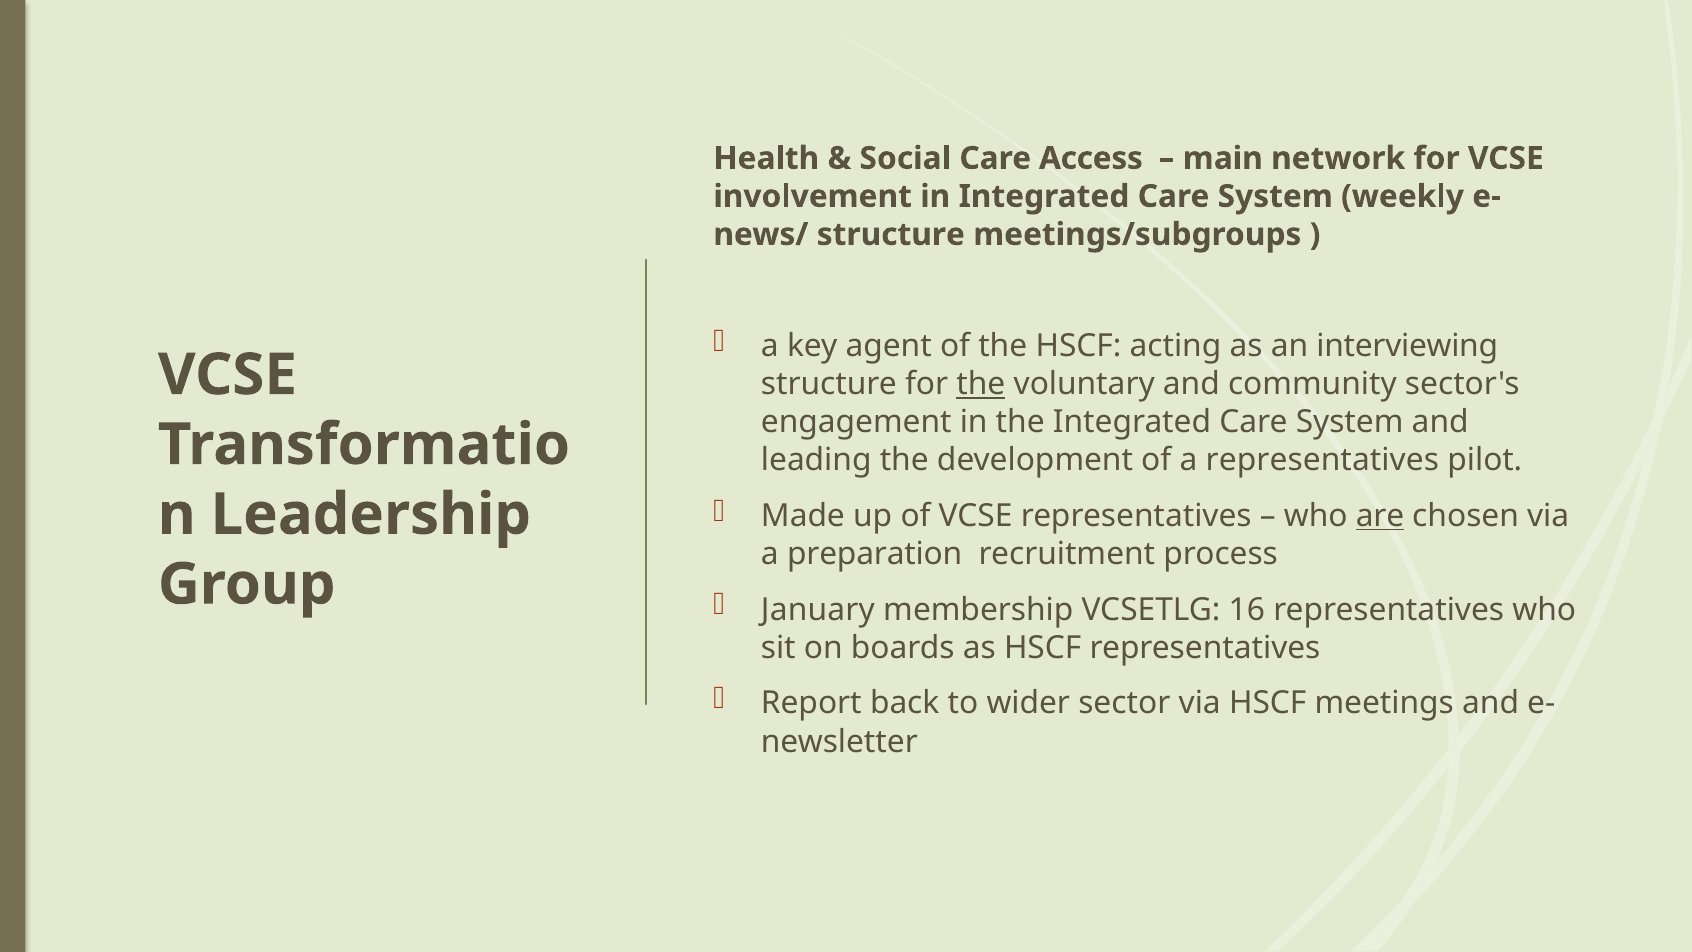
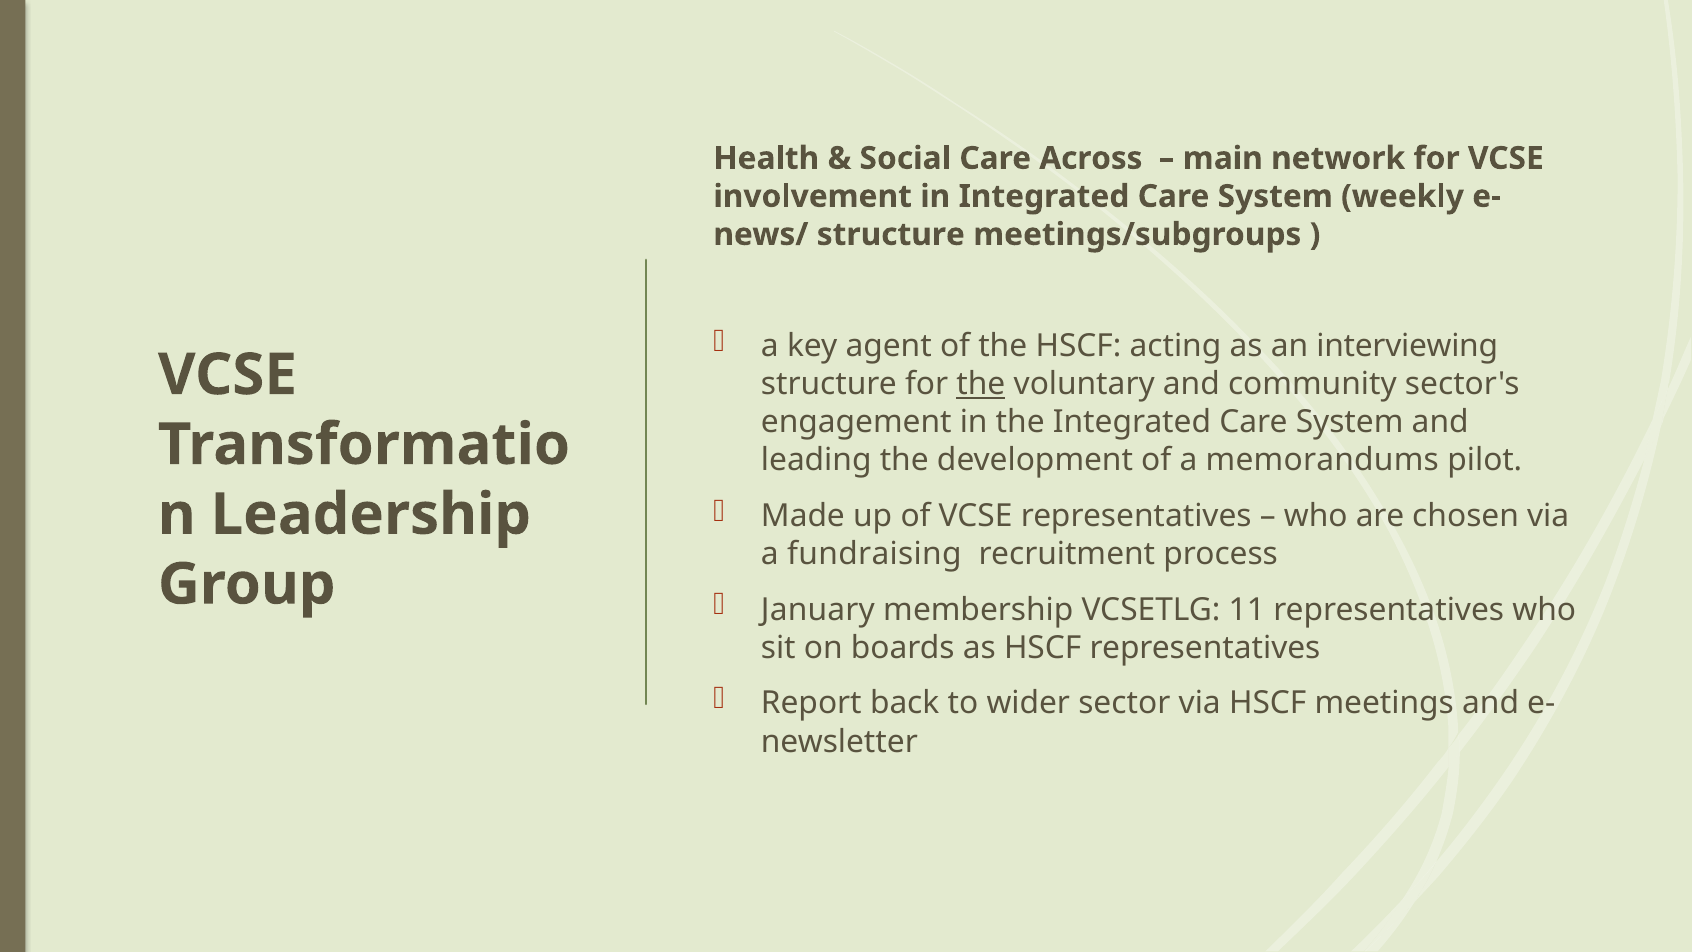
Access: Access -> Across (1091, 158)
a representatives: representatives -> memorandums (1322, 460)
are underline: present -> none (1380, 516)
preparation: preparation -> fundraising (874, 554)
16: 16 -> 11 (1247, 610)
